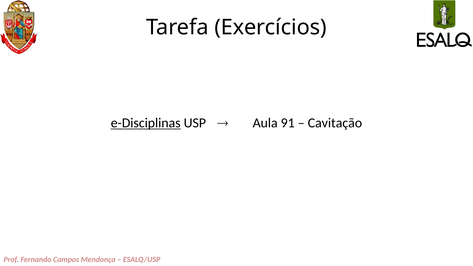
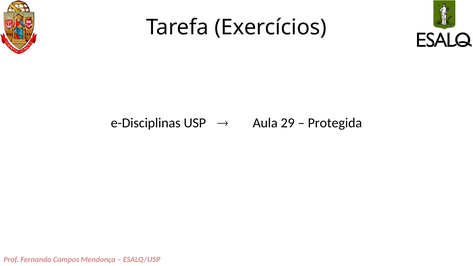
e-Disciplinas underline: present -> none (146, 123)
91: 91 -> 29 (288, 123)
Cavitação: Cavitação -> Protegida (335, 123)
